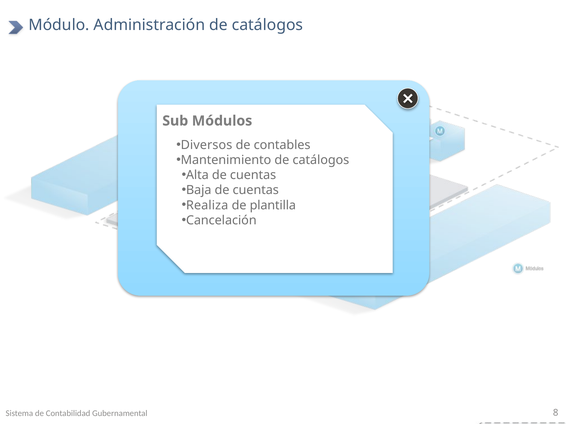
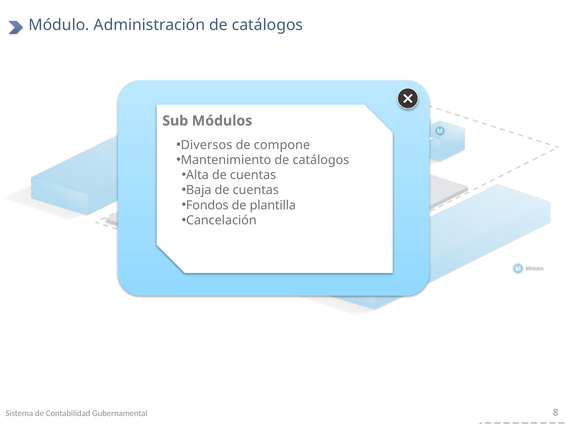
contables: contables -> compone (282, 145)
Realiza: Realiza -> Fondos (207, 205)
